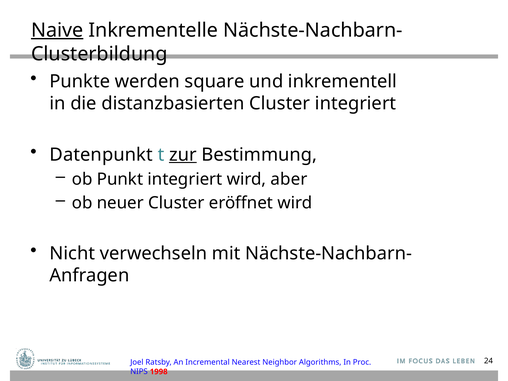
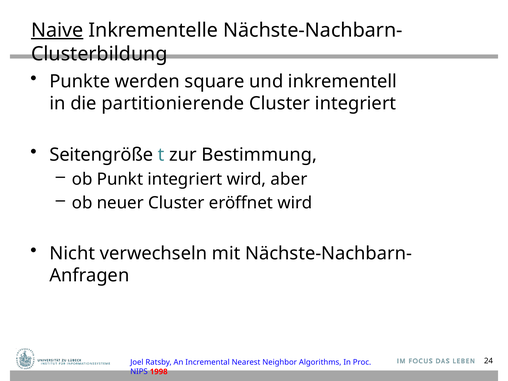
distanzbasierten: distanzbasierten -> partitionierende (173, 103)
Datenpunkt: Datenpunkt -> Seitengröße (101, 155)
zur underline: present -> none (183, 155)
